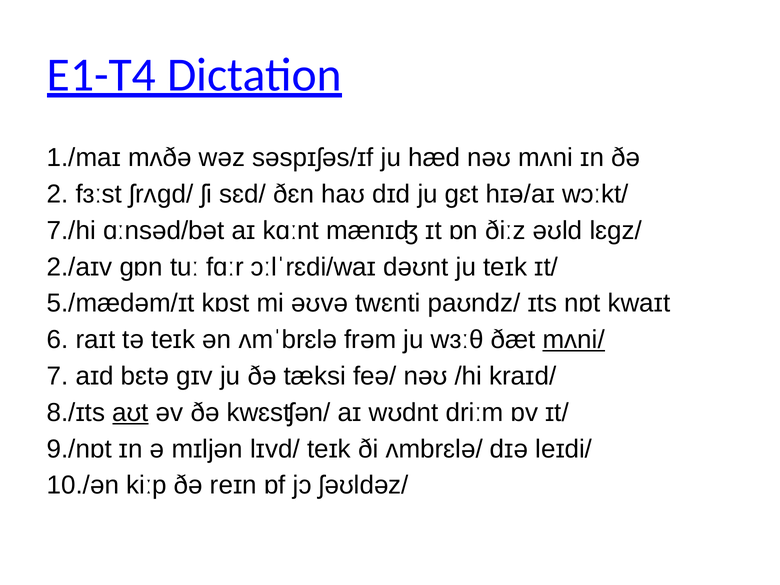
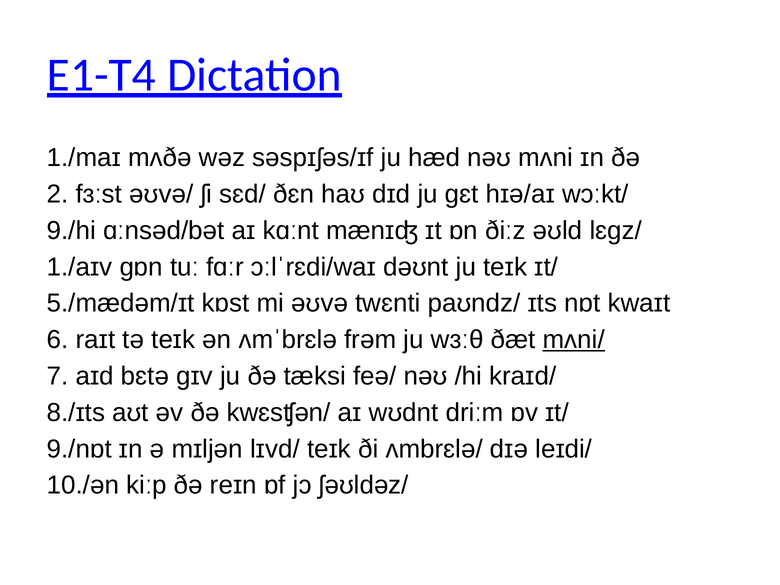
ʃrʌɡd/: ʃrʌɡd/ -> əʊvə/ (161, 194)
7./hi: 7./hi -> 9./hi (71, 231)
2./aɪv: 2./aɪv -> 1./aɪv (80, 267)
aʊt underline: present -> none (130, 413)
